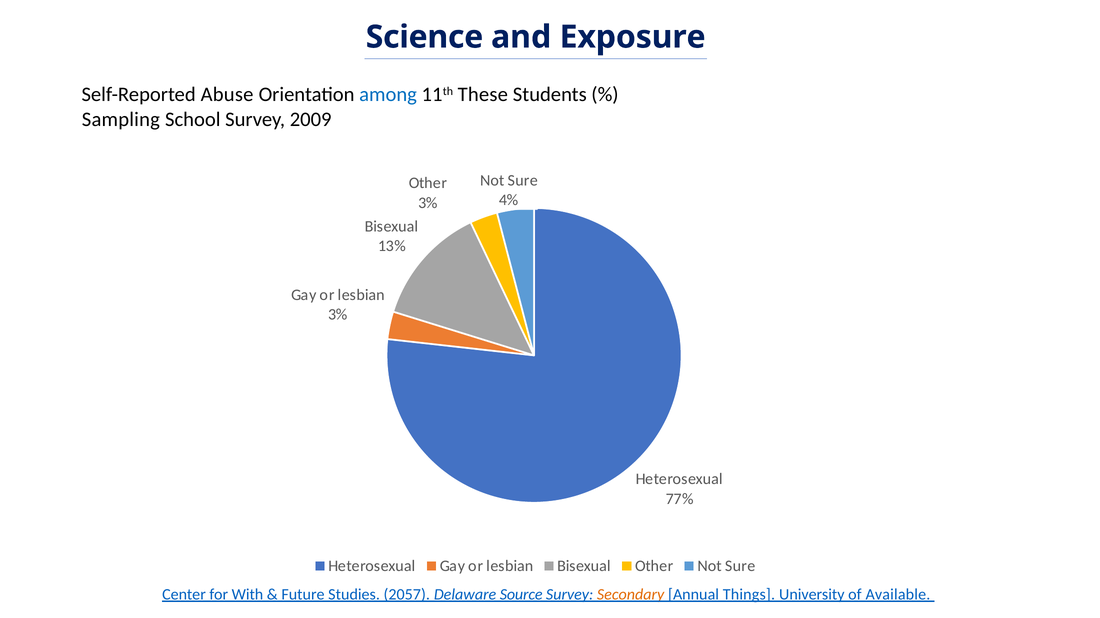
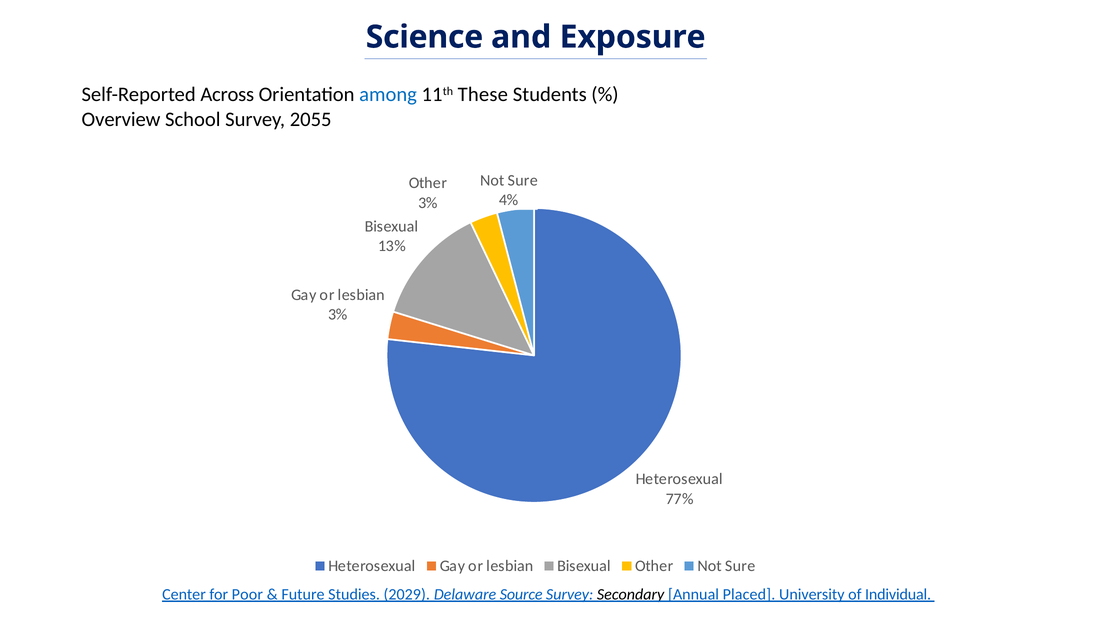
Abuse: Abuse -> Across (227, 95)
Sampling: Sampling -> Overview (121, 119)
2009: 2009 -> 2055 (311, 119)
With: With -> Poor (247, 595)
2057: 2057 -> 2029 (407, 595)
Secondary colour: orange -> black (631, 595)
Things: Things -> Placed (749, 595)
Available: Available -> Individual (898, 595)
